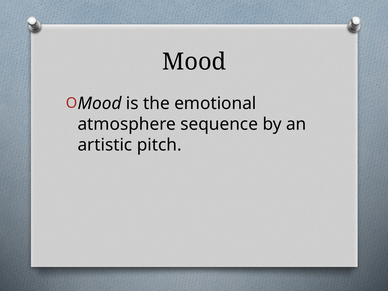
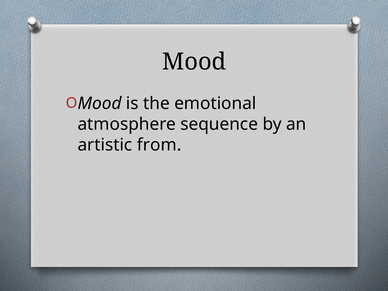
pitch: pitch -> from (159, 145)
